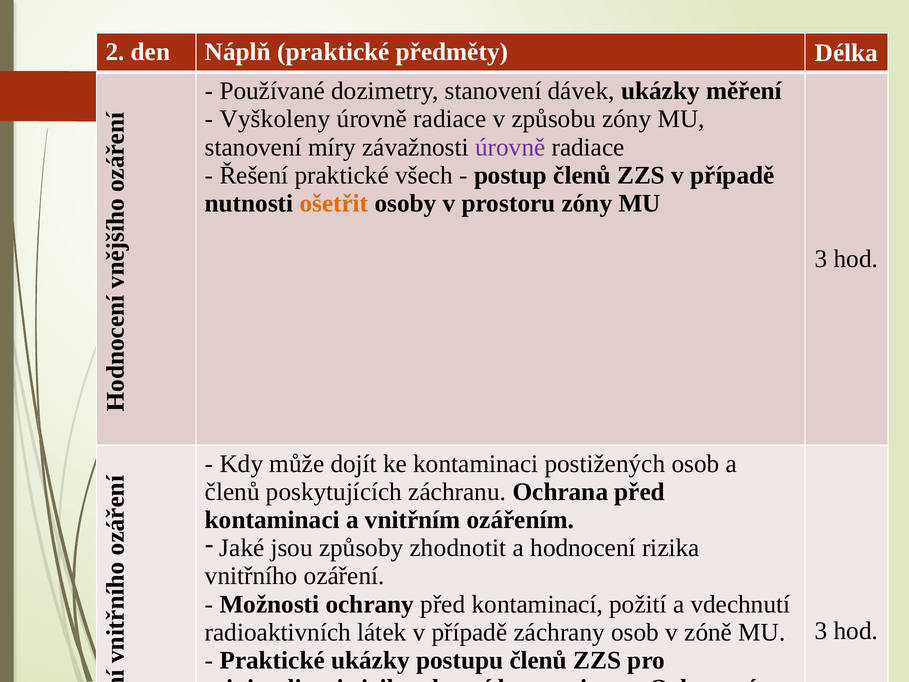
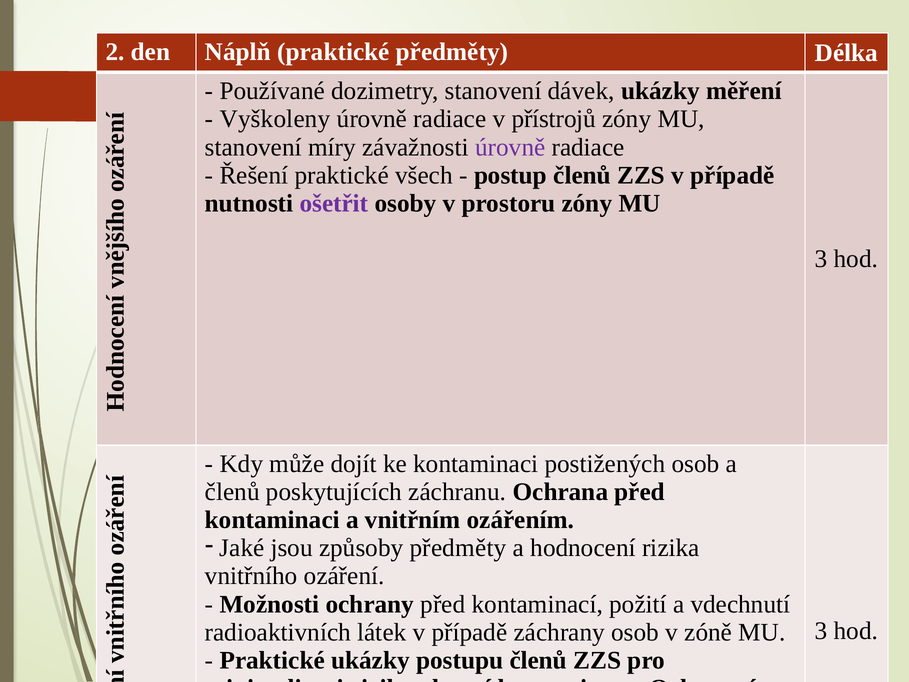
způsobu: způsobu -> přístrojů (554, 119)
ošetřit colour: orange -> purple (334, 203)
způsoby zhodnotit: zhodnotit -> předměty (458, 548)
